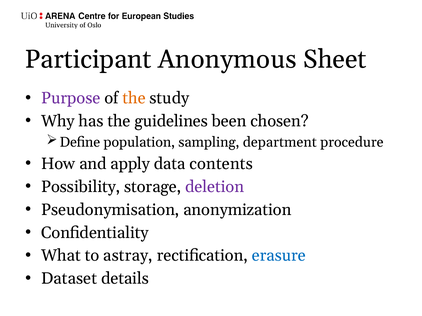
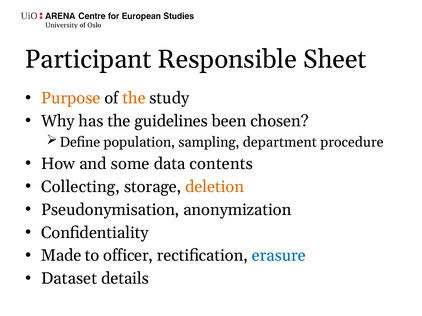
Anonymous: Anonymous -> Responsible (227, 59)
Purpose colour: purple -> orange (71, 98)
apply: apply -> some (130, 164)
Possibility: Possibility -> Collecting (81, 187)
deletion colour: purple -> orange (215, 187)
What: What -> Made (61, 256)
astray: astray -> officer (128, 256)
